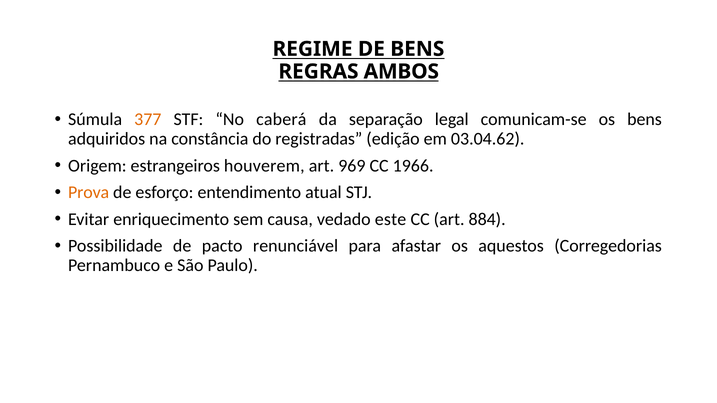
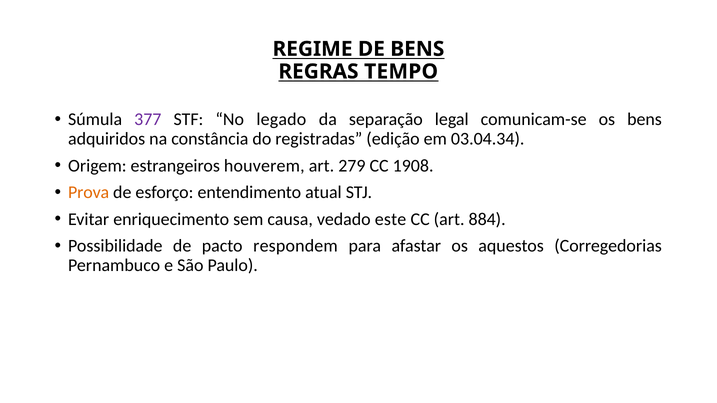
AMBOS: AMBOS -> TEMPO (401, 72)
377 colour: orange -> purple (148, 120)
caberá: caberá -> legado (281, 120)
03.04.62: 03.04.62 -> 03.04.34 (488, 139)
969: 969 -> 279 (352, 166)
1966: 1966 -> 1908 (413, 166)
renunciável: renunciável -> respondem (295, 246)
